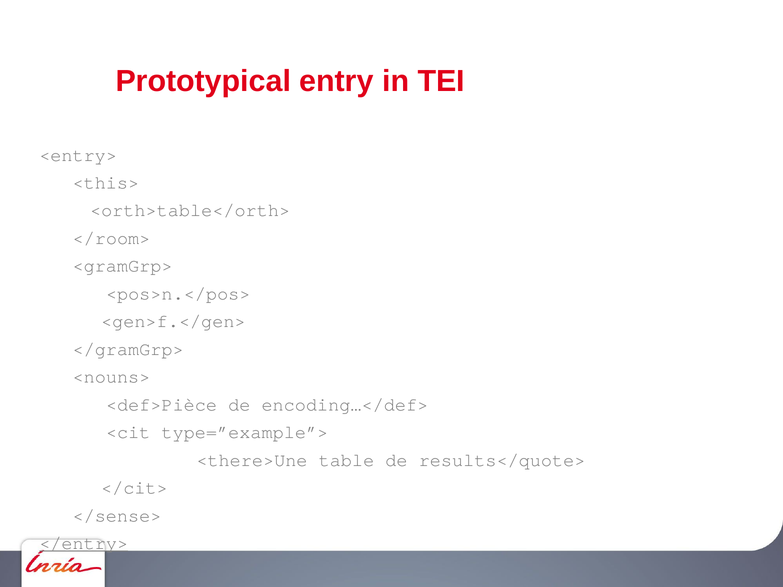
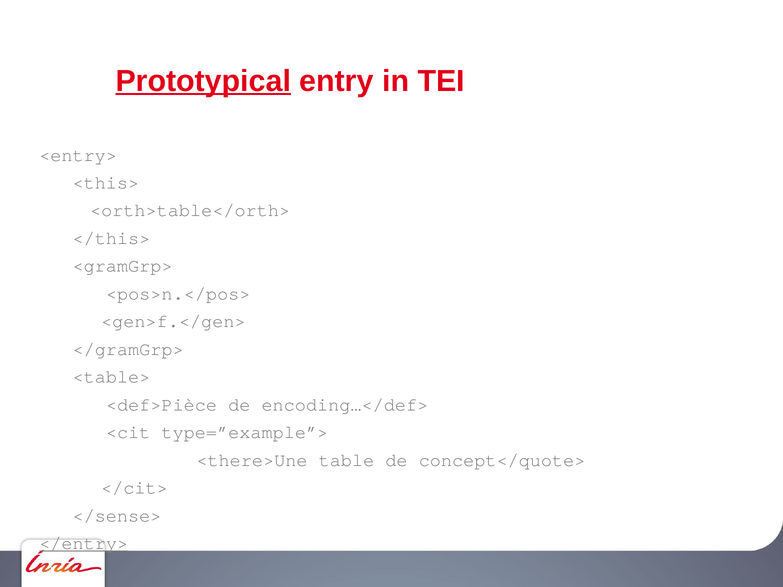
Prototypical underline: none -> present (203, 81)
</room>: </room> -> </this> (111, 238)
<nouns>: <nouns> -> <table> (111, 377)
results</quote>: results</quote> -> concept</quote> (502, 460)
